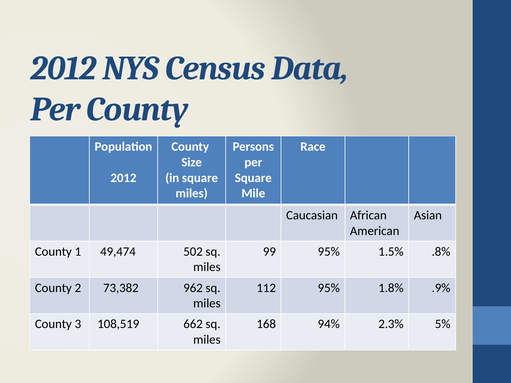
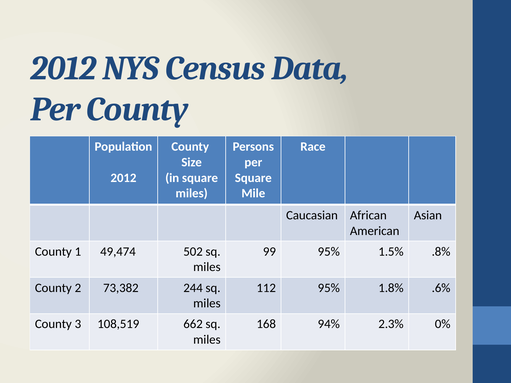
962: 962 -> 244 (193, 288)
.9%: .9% -> .6% (441, 288)
5%: 5% -> 0% (443, 324)
